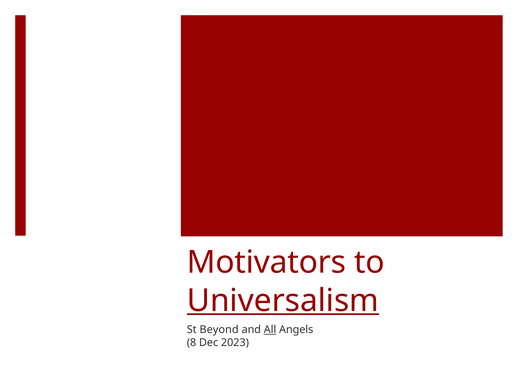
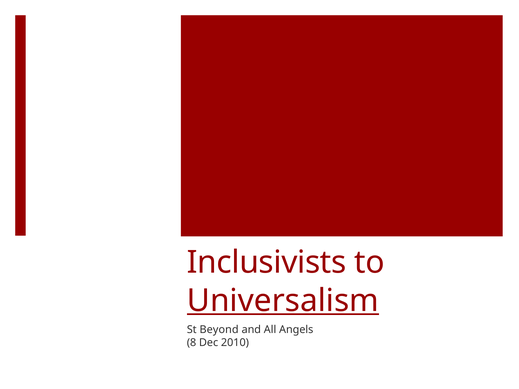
Motivators: Motivators -> Inclusivists (267, 263)
All underline: present -> none (270, 330)
2023: 2023 -> 2010 (235, 343)
